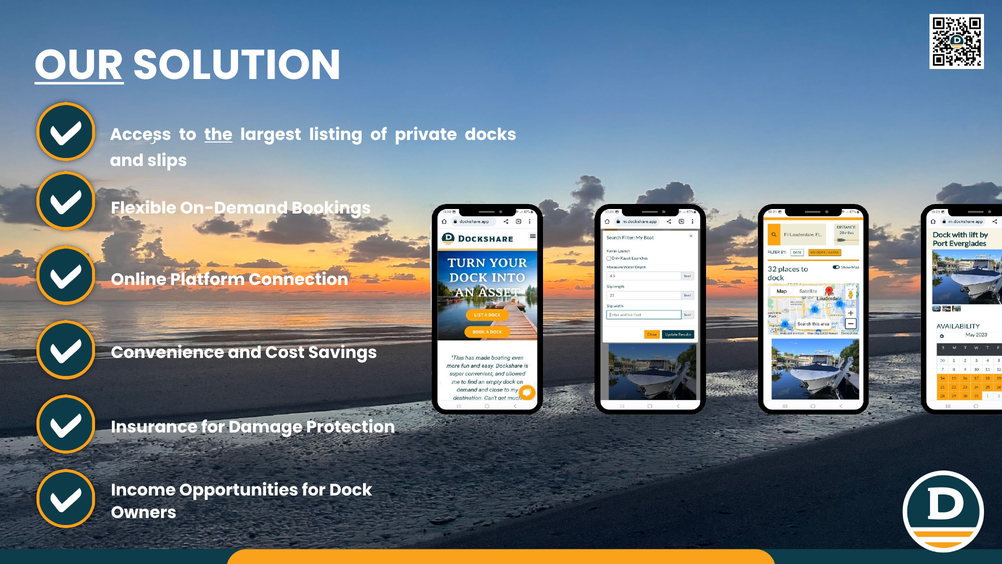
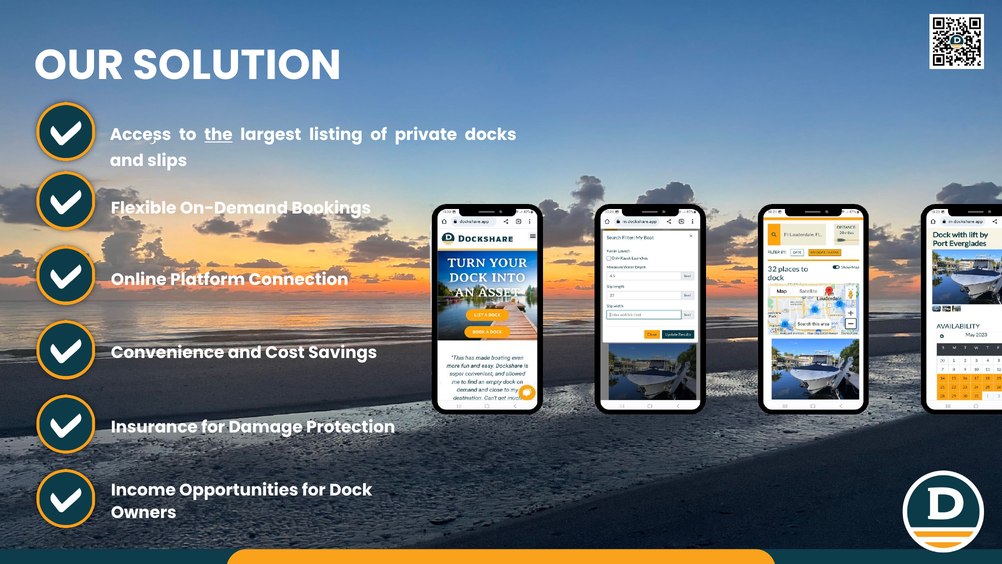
OUR underline: present -> none (79, 65)
